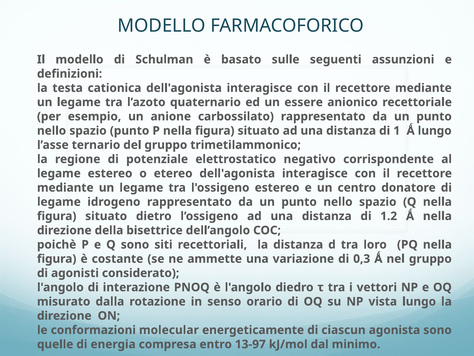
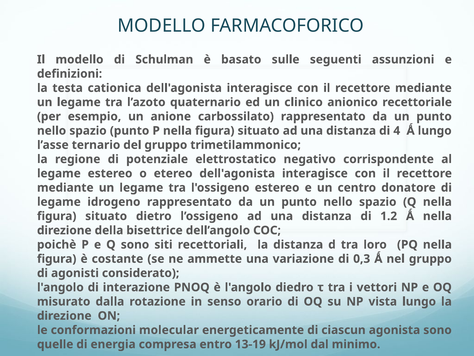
essere: essere -> clinico (304, 102)
1: 1 -> 4 (397, 131)
13-97: 13-97 -> 13-19 (250, 344)
